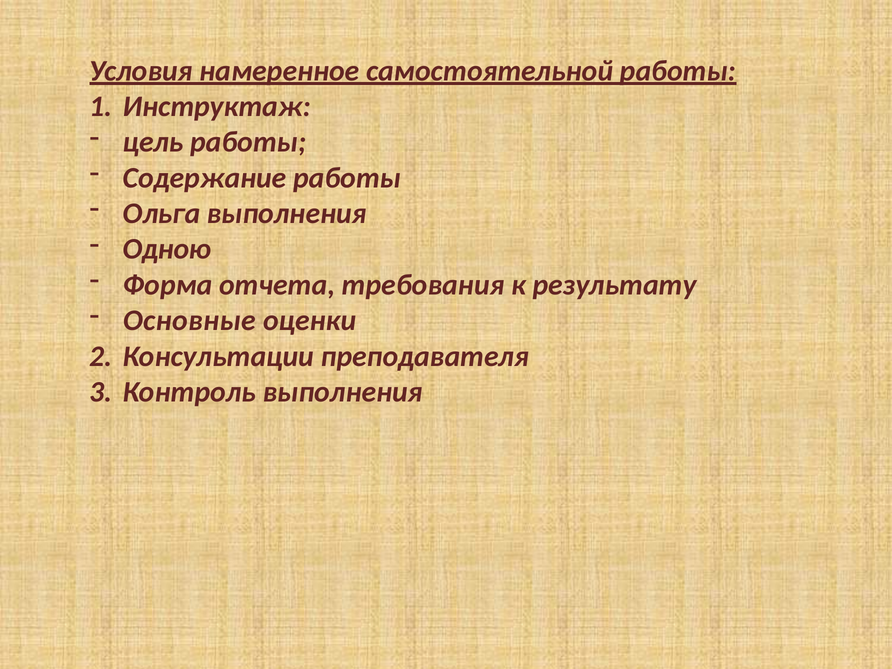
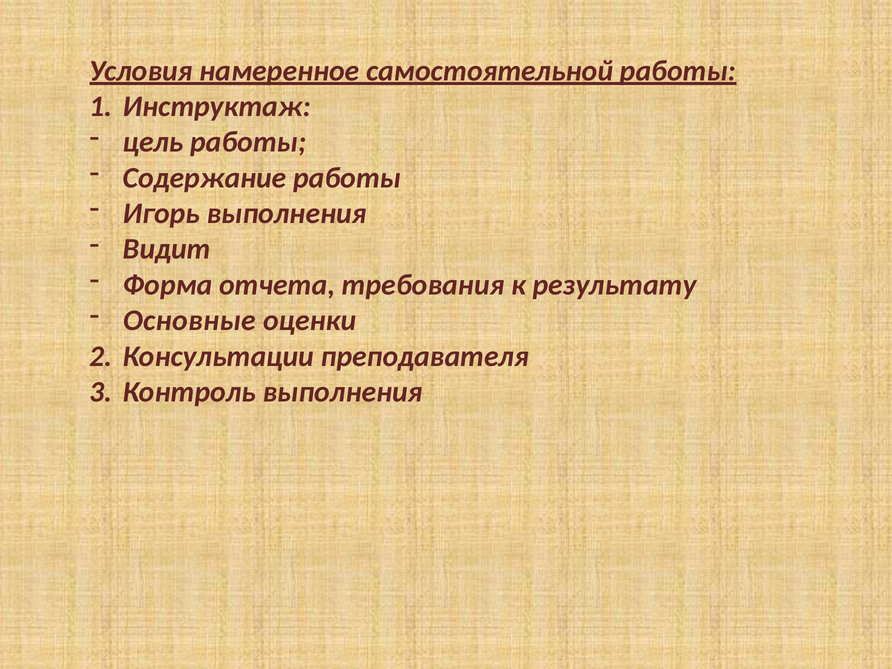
Ольга: Ольга -> Игорь (162, 213)
Одною: Одною -> Видит (167, 249)
